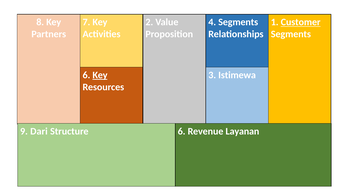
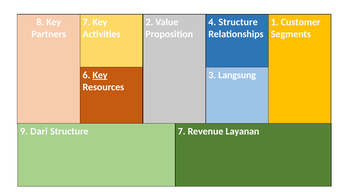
4 Segments: Segments -> Structure (238, 22)
Customer underline: present -> none (301, 22)
Istimewa: Istimewa -> Langsung (237, 75)
Structure 6: 6 -> 7 (182, 131)
